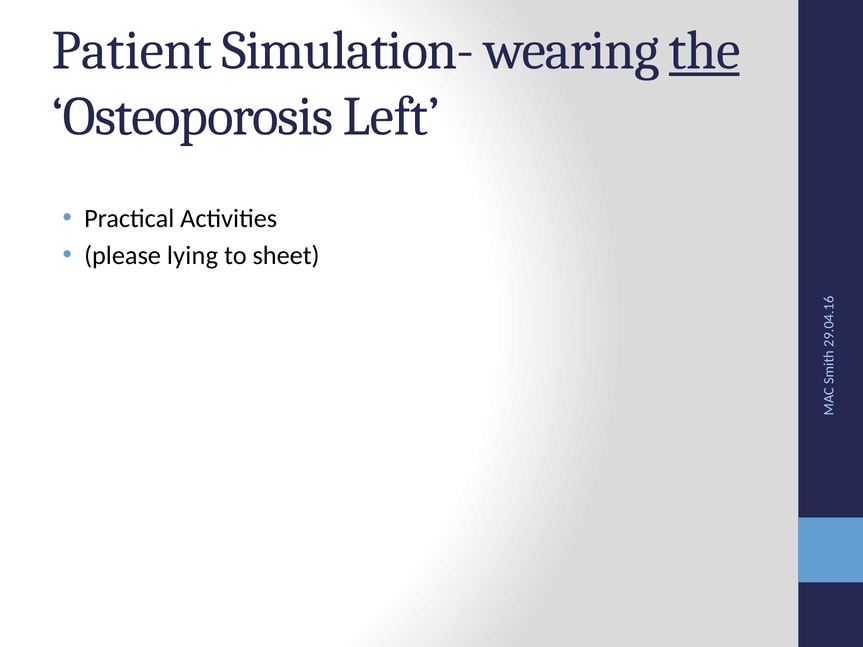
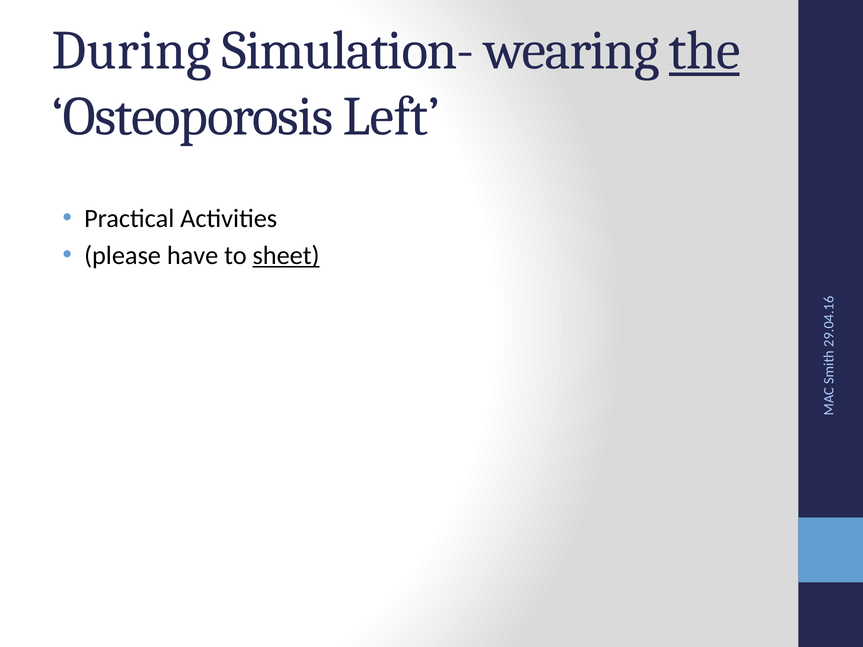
Patient: Patient -> During (132, 51)
lying: lying -> have (193, 256)
sheet underline: none -> present (286, 256)
